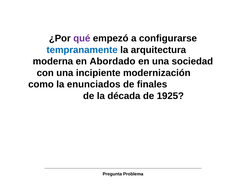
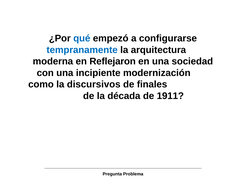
qué colour: purple -> blue (82, 38)
Abordado: Abordado -> Reflejaron (113, 61)
enunciados: enunciados -> discursivos (94, 84)
1925: 1925 -> 1911 (170, 96)
